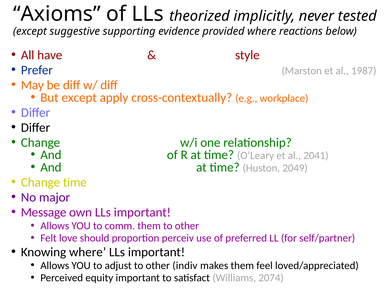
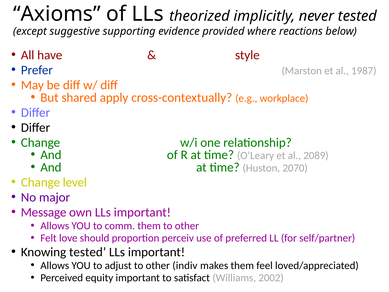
But except: except -> shared (79, 97)
2041: 2041 -> 2089 (316, 156)
2049: 2049 -> 2070 (295, 168)
Change time: time -> level (75, 182)
Knowing where: where -> tested (88, 252)
2074: 2074 -> 2002 (271, 278)
